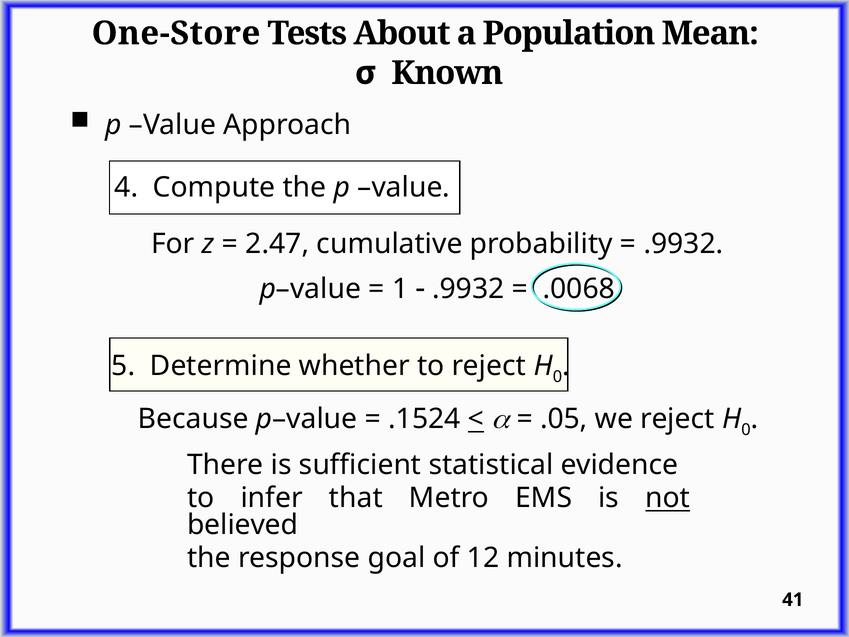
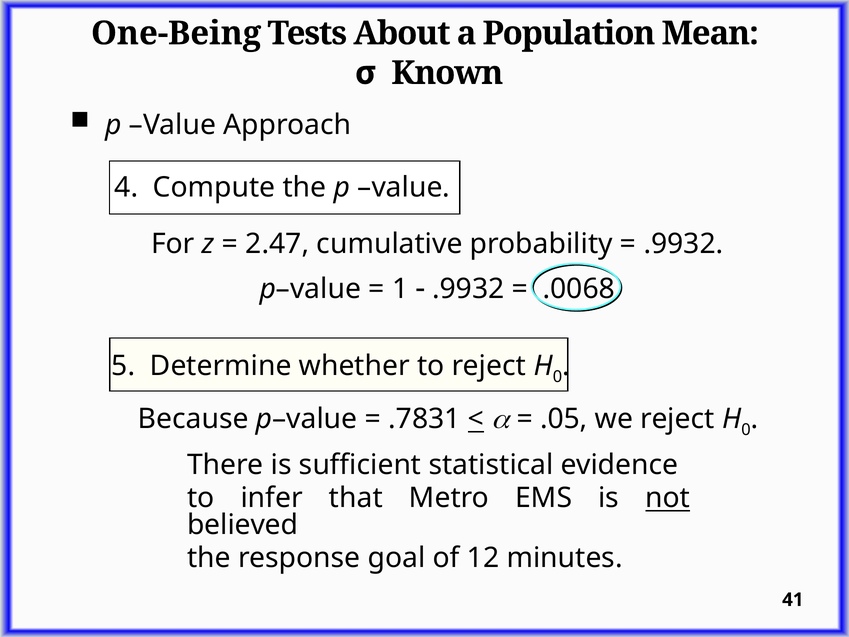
One-Store: One-Store -> One-Being (176, 33)
.1524: .1524 -> .7831 (424, 419)
